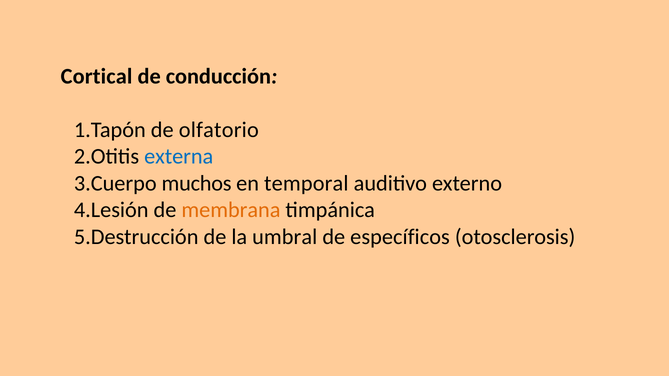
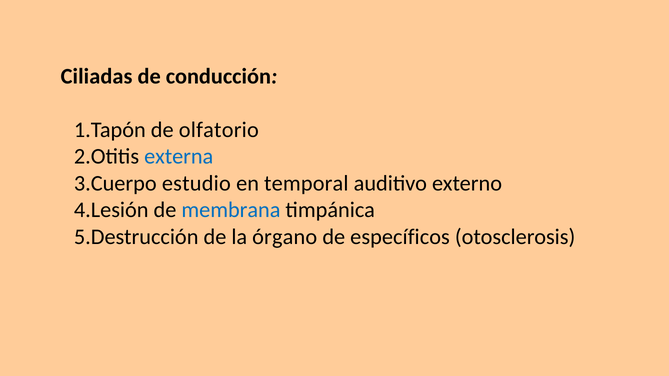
Cortical: Cortical -> Ciliadas (97, 76)
muchos: muchos -> estudio (196, 183)
membrana colour: orange -> blue (231, 210)
umbral: umbral -> órgano (285, 237)
